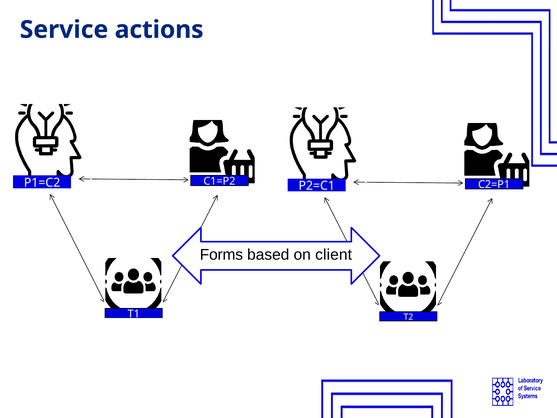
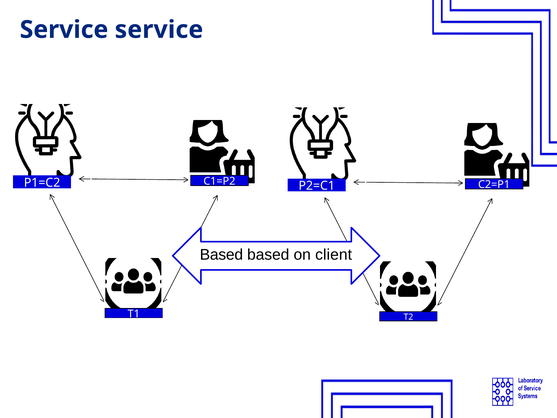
Service actions: actions -> service (159, 30)
Forms: Forms -> Based (221, 255)
